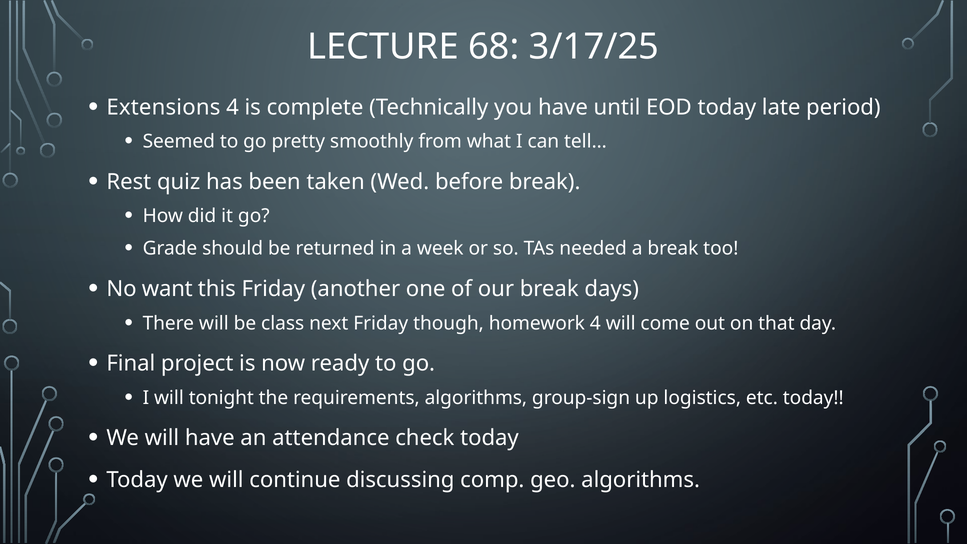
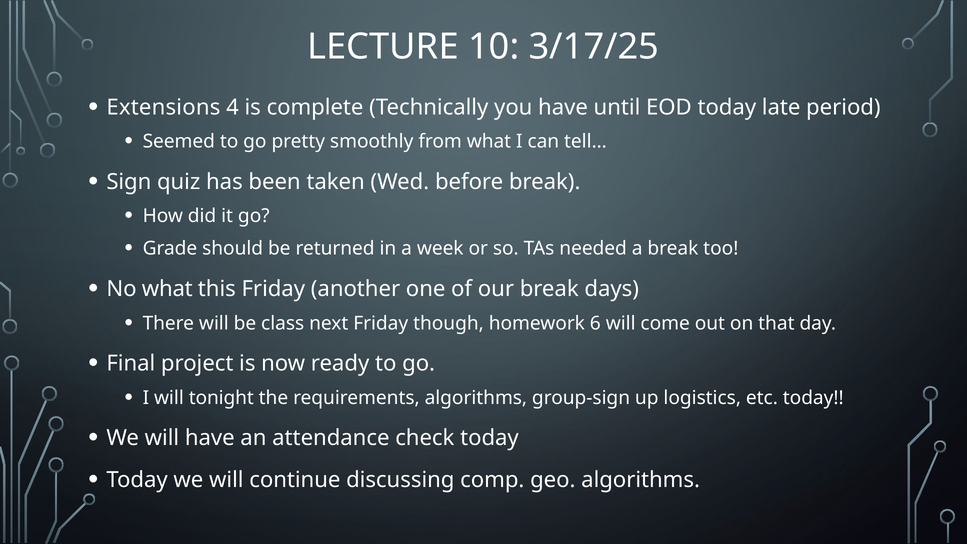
68: 68 -> 10 (494, 47)
Rest: Rest -> Sign (129, 182)
No want: want -> what (167, 289)
homework 4: 4 -> 6 (595, 323)
